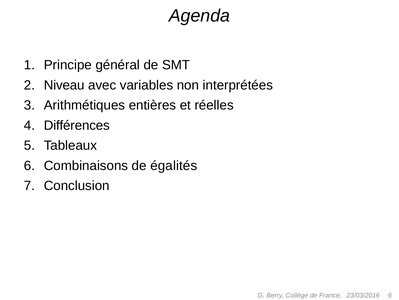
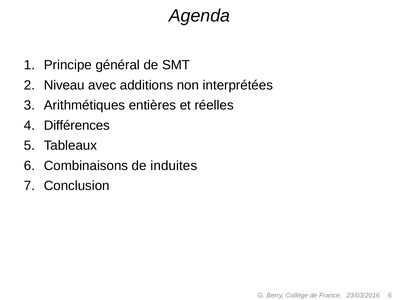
variables: variables -> additions (147, 85)
égalités: égalités -> induites (174, 165)
